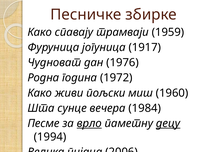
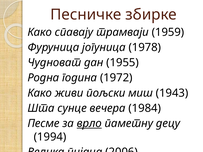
1917: 1917 -> 1978 (145, 47)
1976: 1976 -> 1955 (123, 63)
1960: 1960 -> 1943 (172, 93)
децу underline: present -> none (168, 124)
